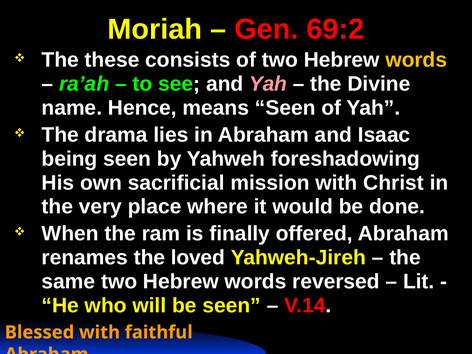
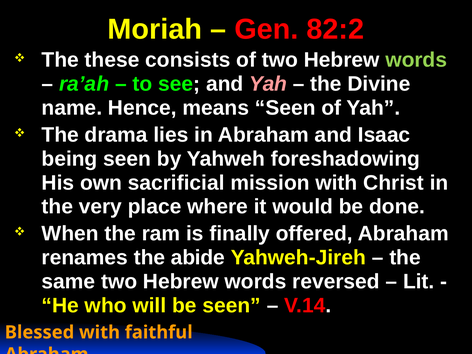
69:2: 69:2 -> 82:2 (335, 29)
words colour: yellow -> light green (416, 60)
loved: loved -> abide (198, 258)
